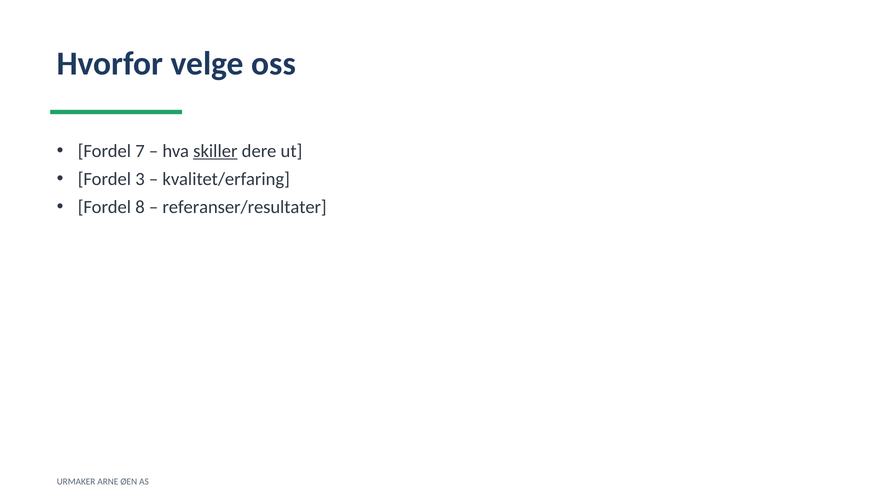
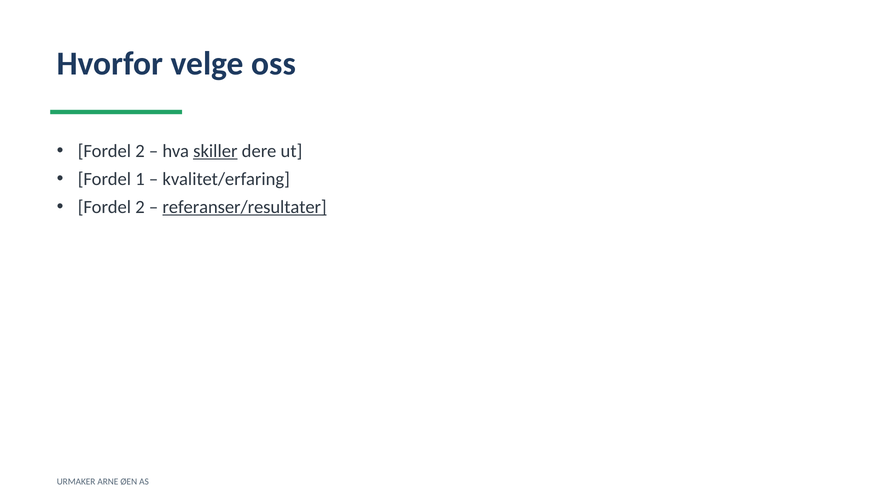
7: 7 -> 2 (140, 151)
3: 3 -> 1 (140, 179)
8: 8 -> 2 (140, 207)
referanser/resultater underline: none -> present (245, 207)
